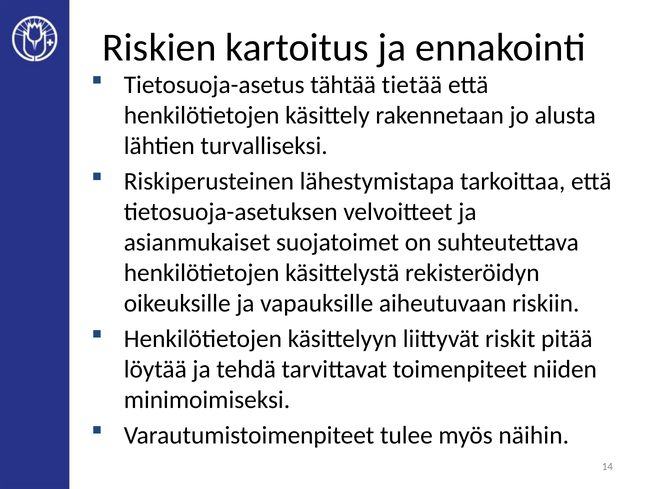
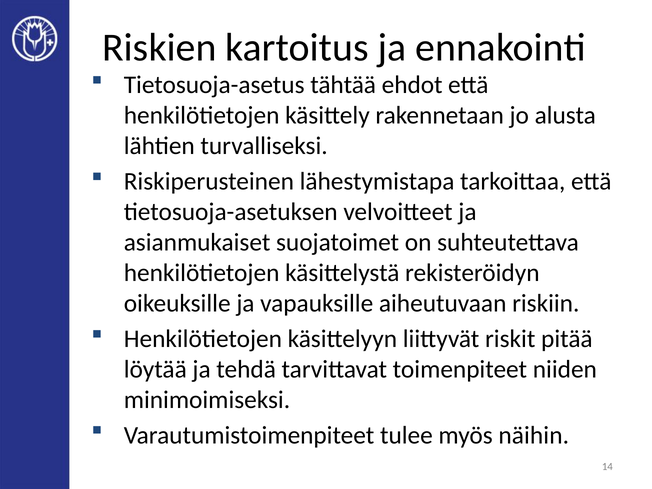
tietää: tietää -> ehdot (412, 85)
